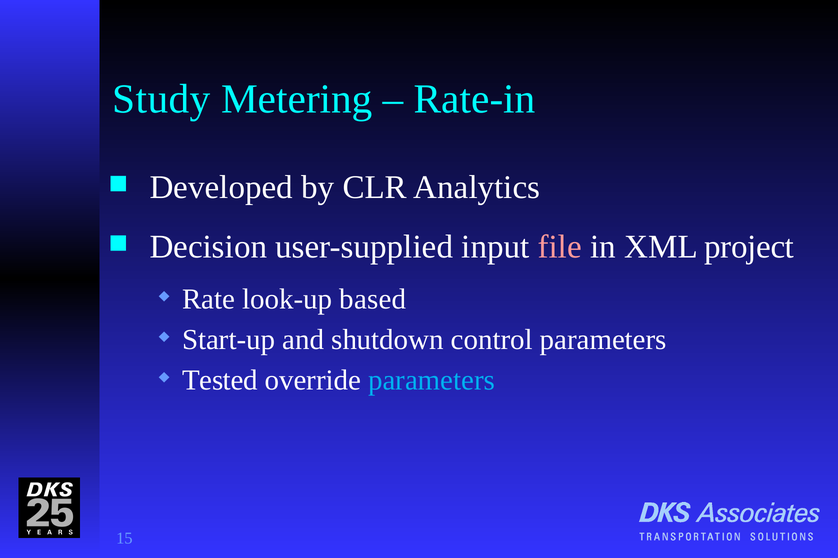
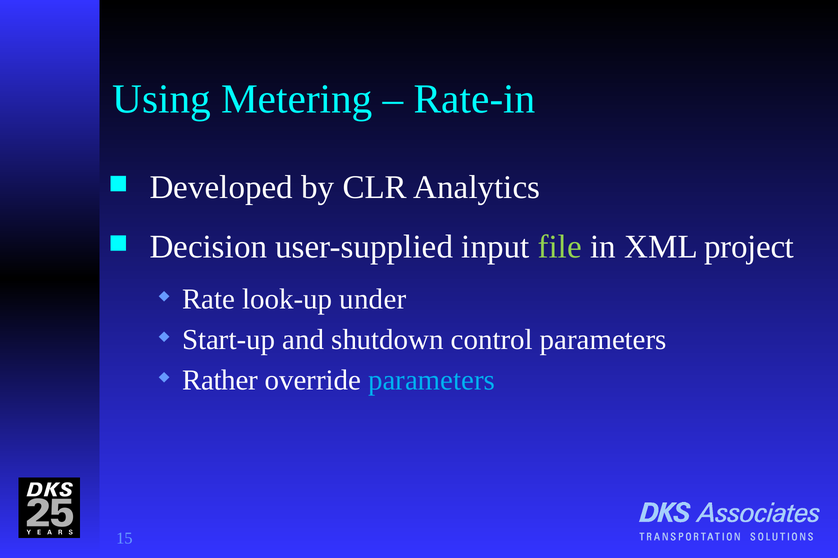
Study: Study -> Using (162, 99)
file colour: pink -> light green (560, 247)
based: based -> under (373, 300)
Tested: Tested -> Rather (220, 381)
